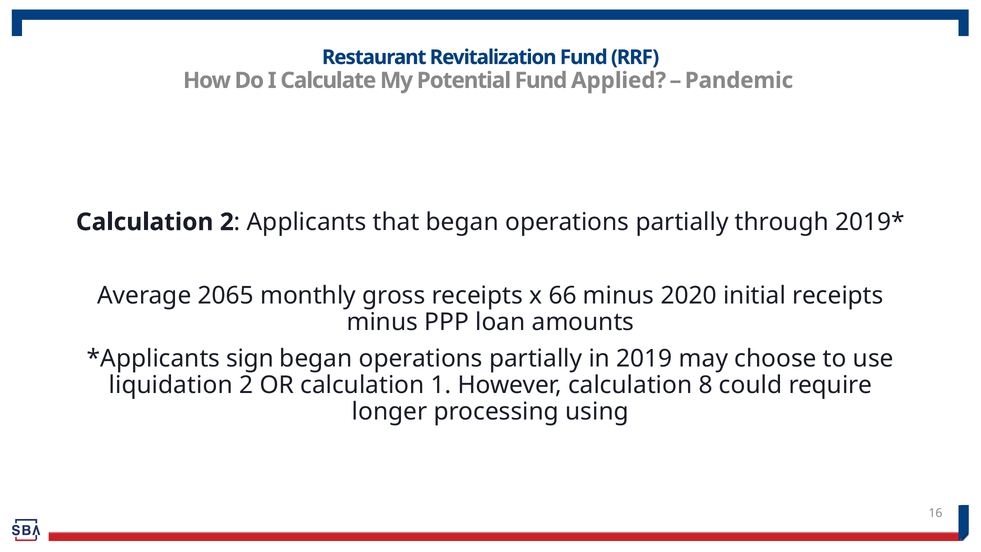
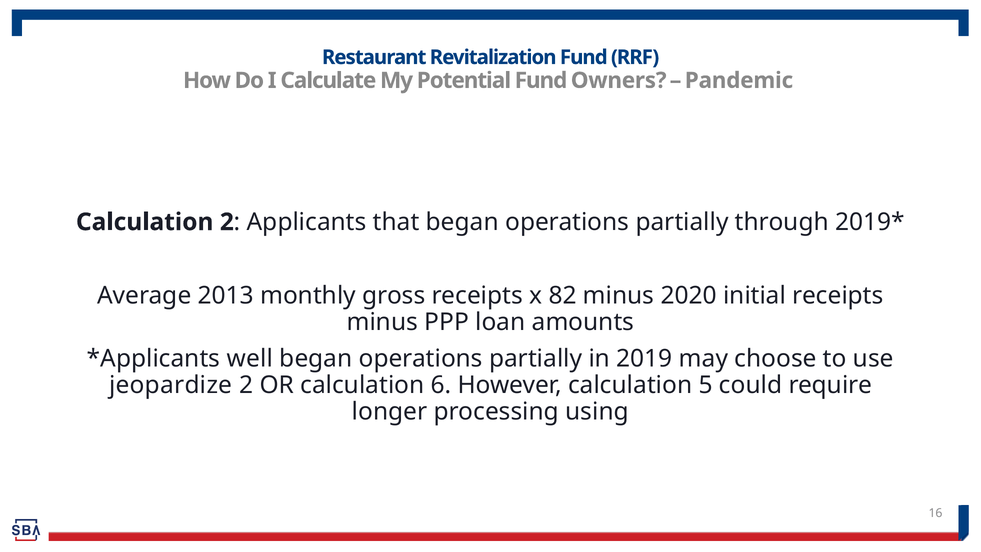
Applied: Applied -> Owners (619, 80)
2065: 2065 -> 2013 (226, 295)
66: 66 -> 82 (563, 295)
sign: sign -> well (250, 359)
liquidation: liquidation -> jeopardize (171, 385)
1: 1 -> 6 (441, 385)
8: 8 -> 5 (706, 385)
